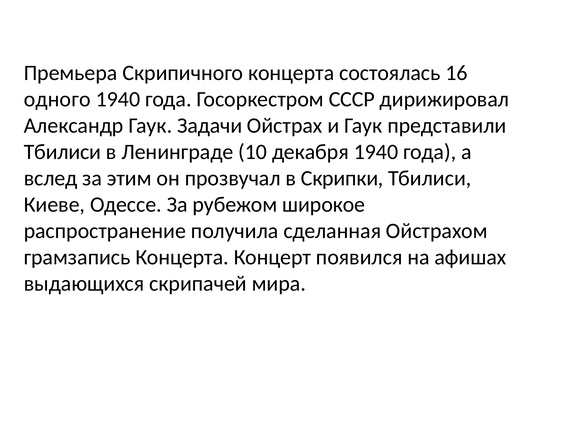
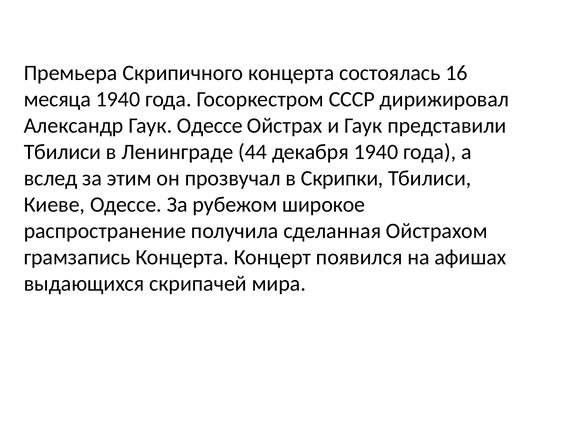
одного: одного -> месяца (57, 99)
Гаук Задачи: Задачи -> Одессе (210, 126)
10: 10 -> 44 (253, 152)
